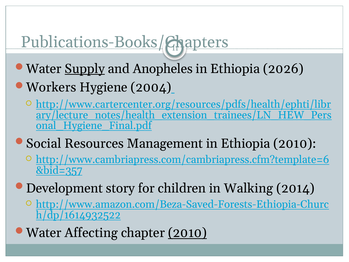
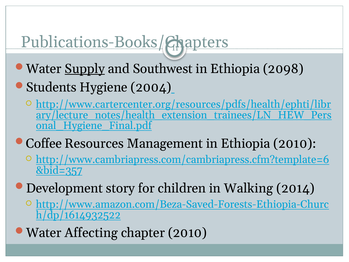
Anopheles: Anopheles -> Southwest (163, 69)
2026: 2026 -> 2098 (283, 69)
Workers: Workers -> Students (51, 87)
Social: Social -> Coffee (44, 143)
2010 underline: present -> none (187, 233)
